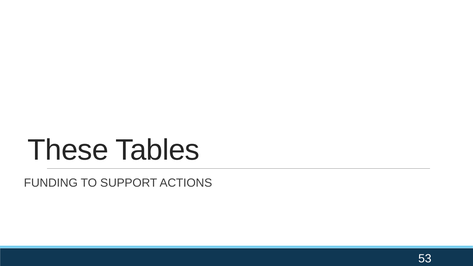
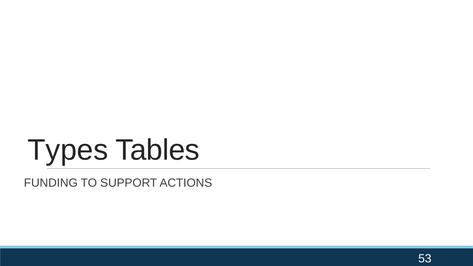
These: These -> Types (68, 150)
